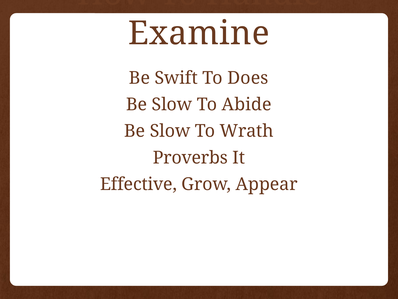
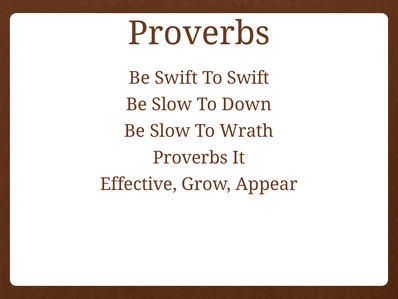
Examine: Examine -> Proverbs (199, 33)
To Does: Does -> Swift (248, 78)
Abide: Abide -> Down (247, 104)
